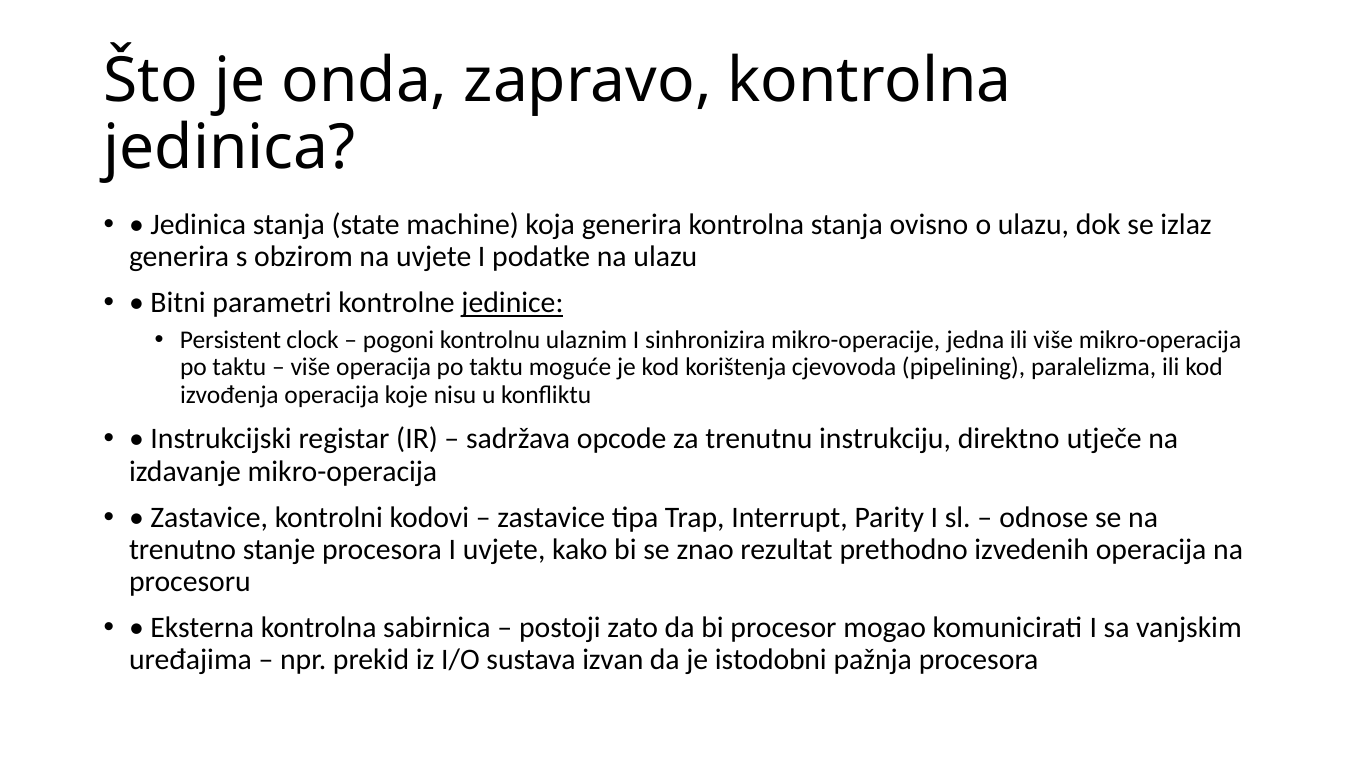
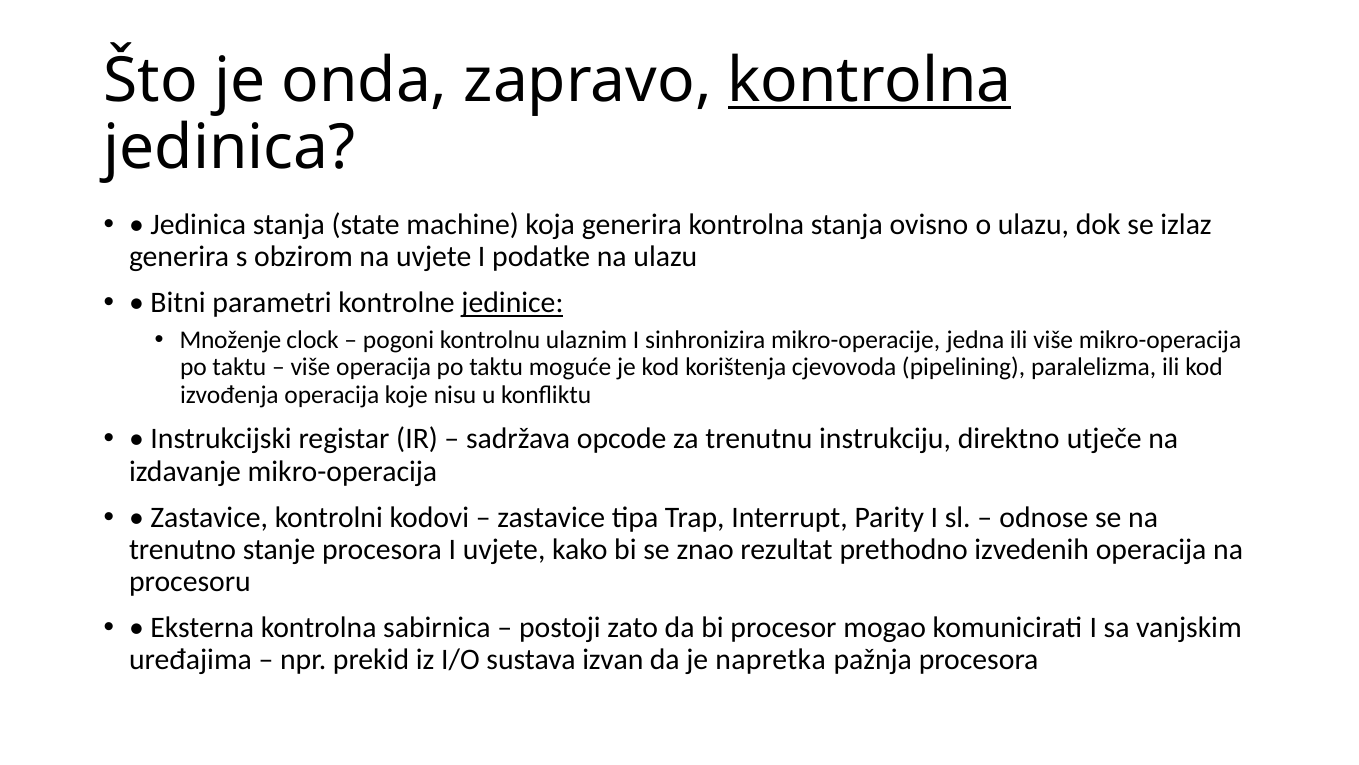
kontrolna underline: none -> present (870, 81)
Persistent: Persistent -> Množenje (230, 340)
istodobni: istodobni -> napretka (771, 660)
